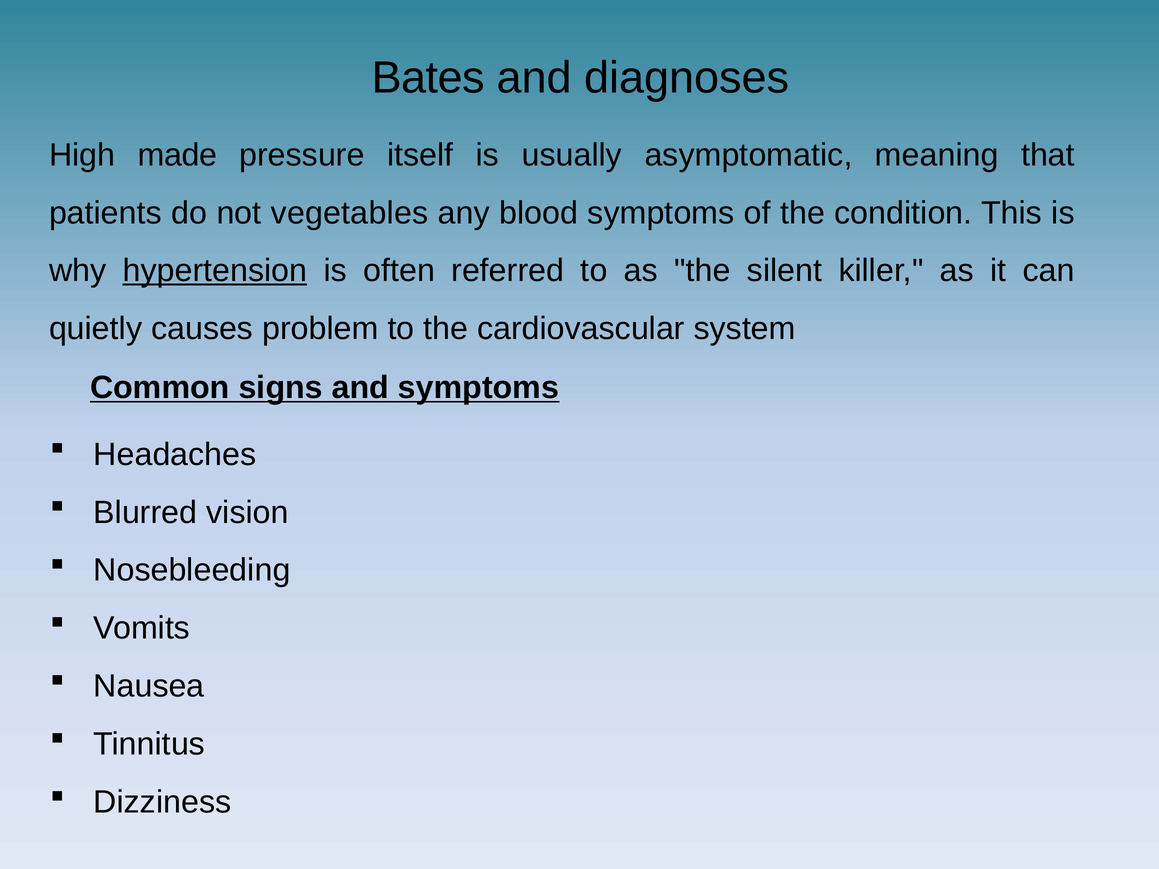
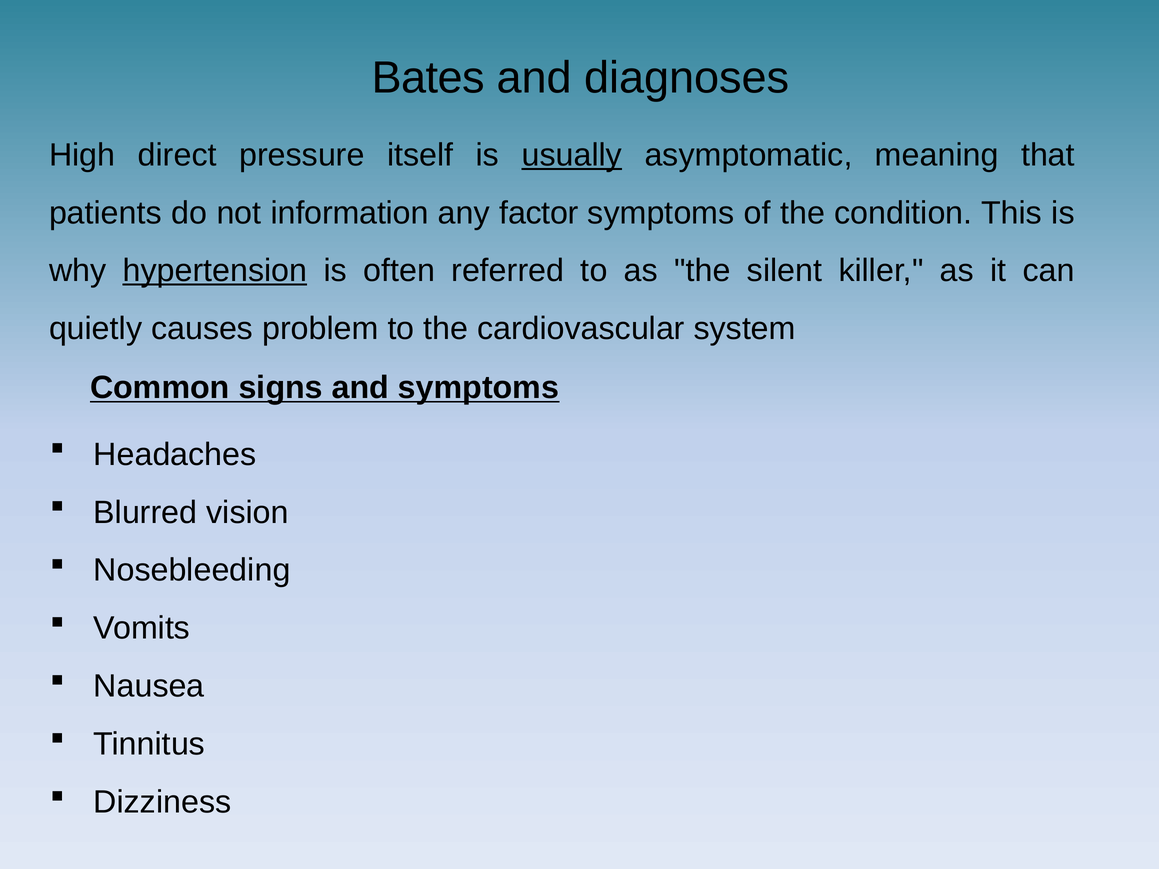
made: made -> direct (177, 155)
usually underline: none -> present (572, 155)
vegetables: vegetables -> information (350, 213)
blood: blood -> factor (539, 213)
